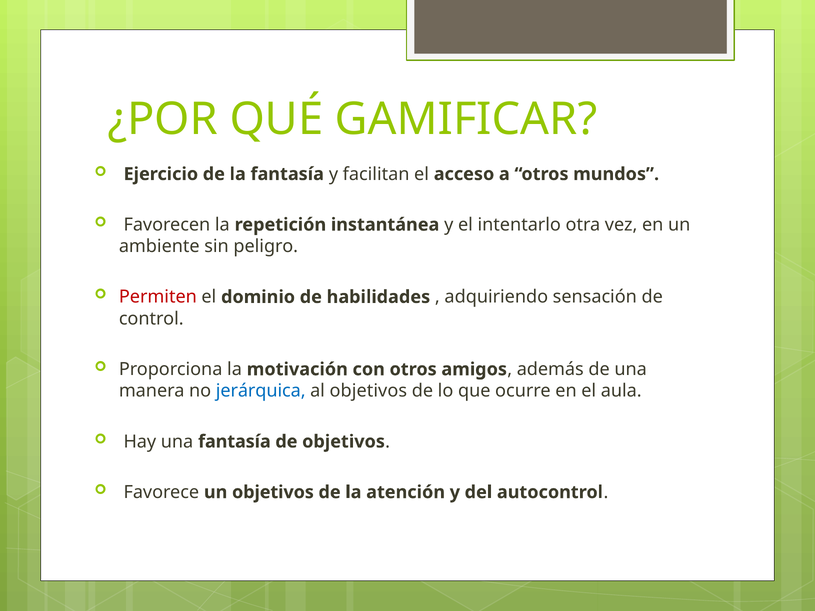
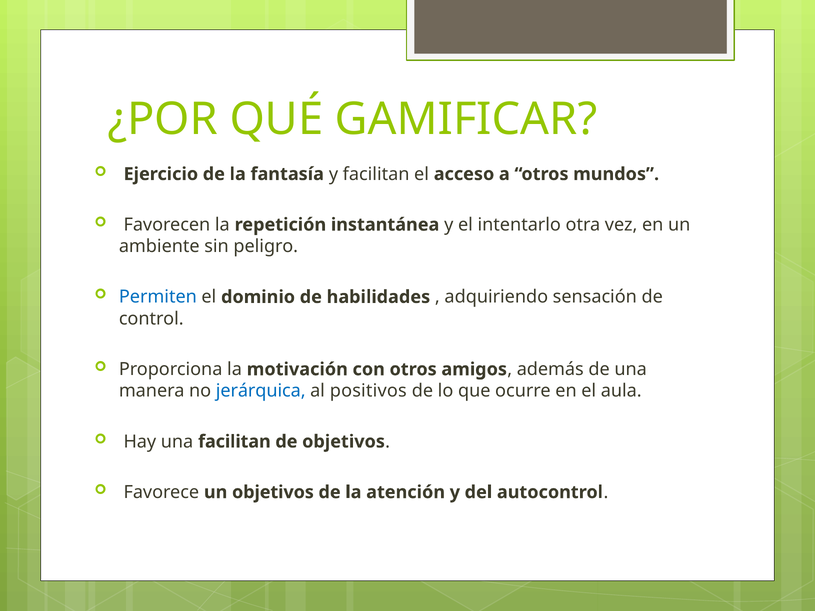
Permiten colour: red -> blue (158, 297)
al objetivos: objetivos -> positivos (368, 391)
una fantasía: fantasía -> facilitan (234, 442)
